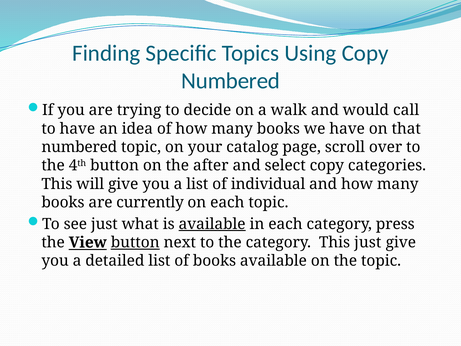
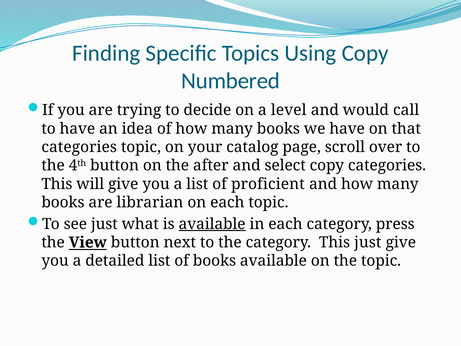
walk: walk -> level (289, 110)
numbered: numbered -> categories (79, 147)
individual: individual -> proficient (268, 184)
currently: currently -> librarian (150, 202)
button underline: present -> none (135, 242)
